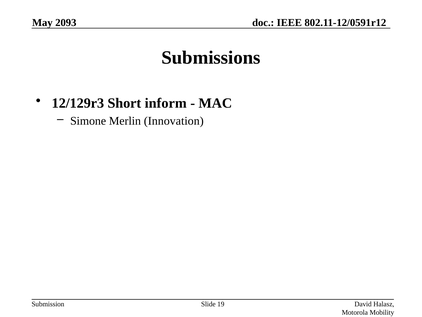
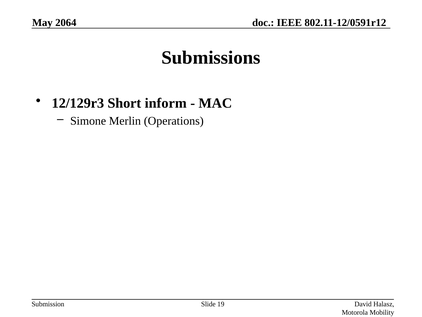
2093: 2093 -> 2064 (66, 23)
Innovation: Innovation -> Operations (174, 121)
